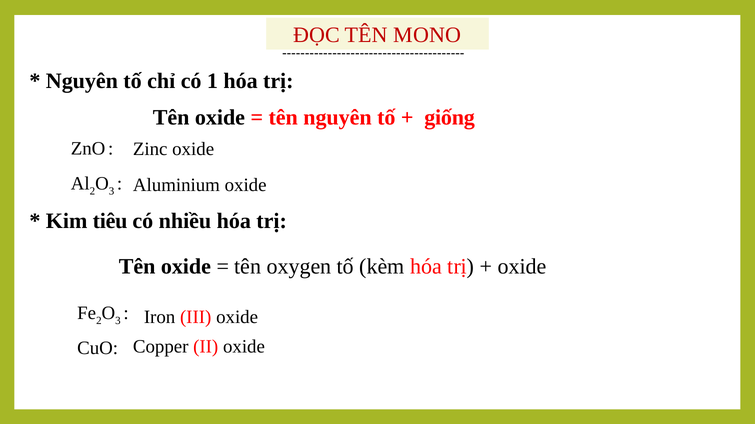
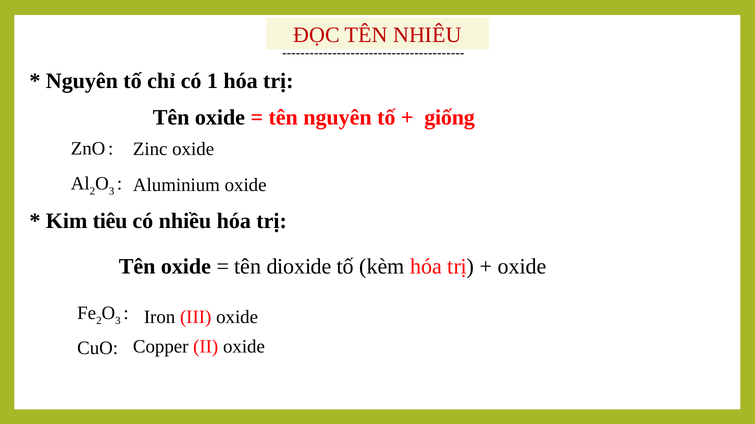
MONO: MONO -> NHIÊU (427, 35)
oxygen: oxygen -> dioxide (299, 267)
